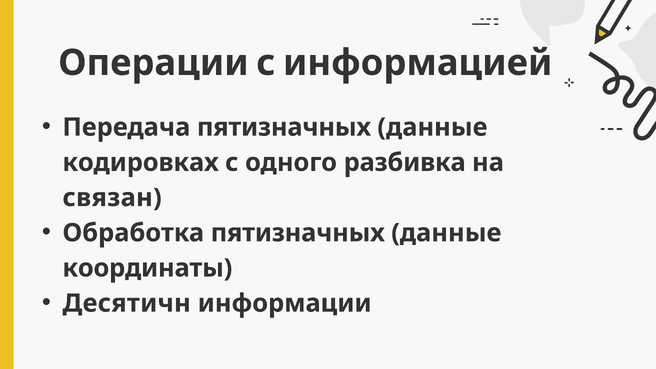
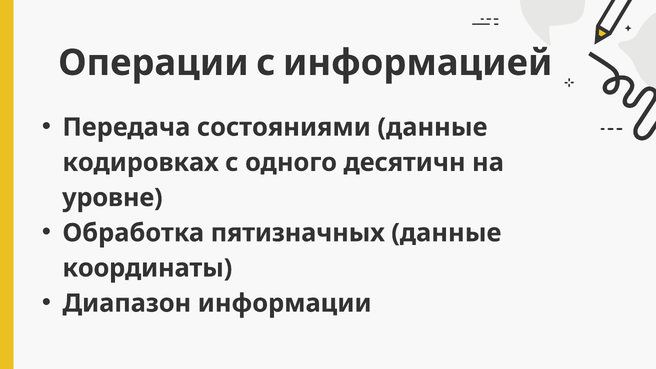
Передача пятизначных: пятизначных -> состояниями (284, 127)
разбивка: разбивка -> десятичн (405, 163)
связан: связан -> уровне (112, 198)
Десятичн: Десятичн -> Диапазон (127, 303)
